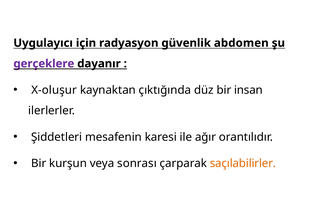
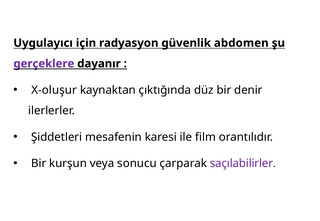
insan: insan -> denir (248, 90)
ağır: ağır -> film (206, 137)
sonrası: sonrası -> sonucu (137, 164)
saçılabilirler colour: orange -> purple (243, 164)
